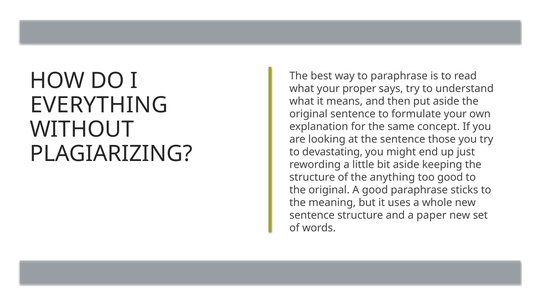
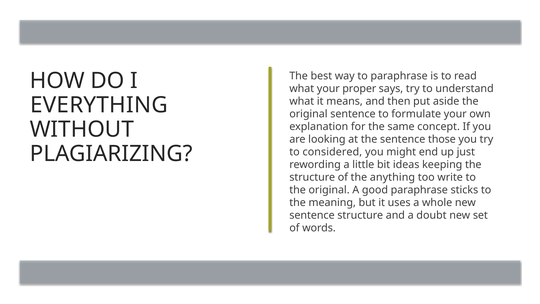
devastating: devastating -> considered (332, 152)
bit aside: aside -> ideas (406, 165)
too good: good -> write (450, 177)
paper: paper -> doubt (432, 215)
